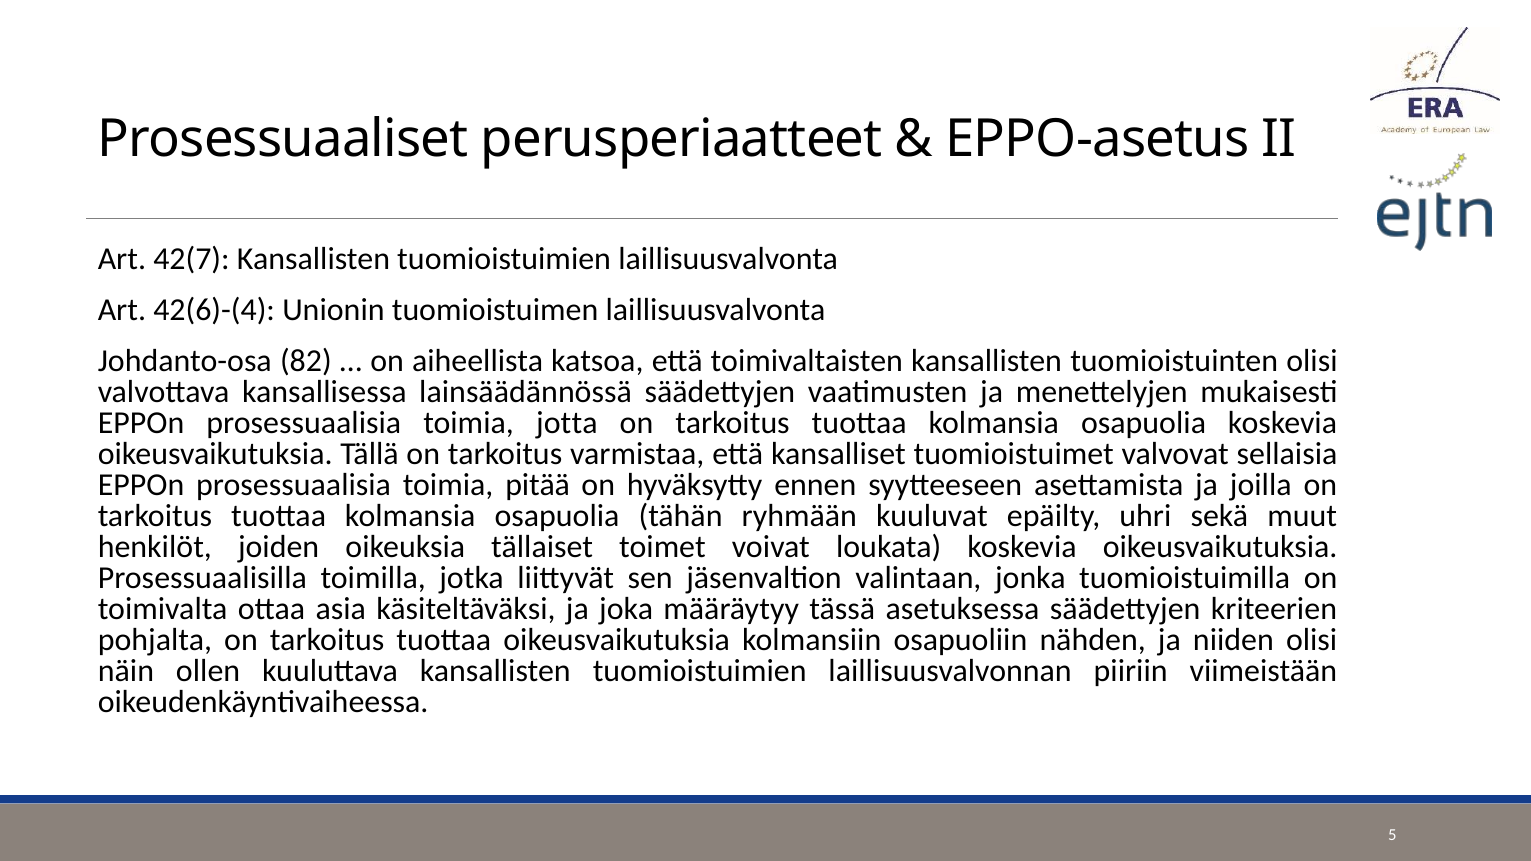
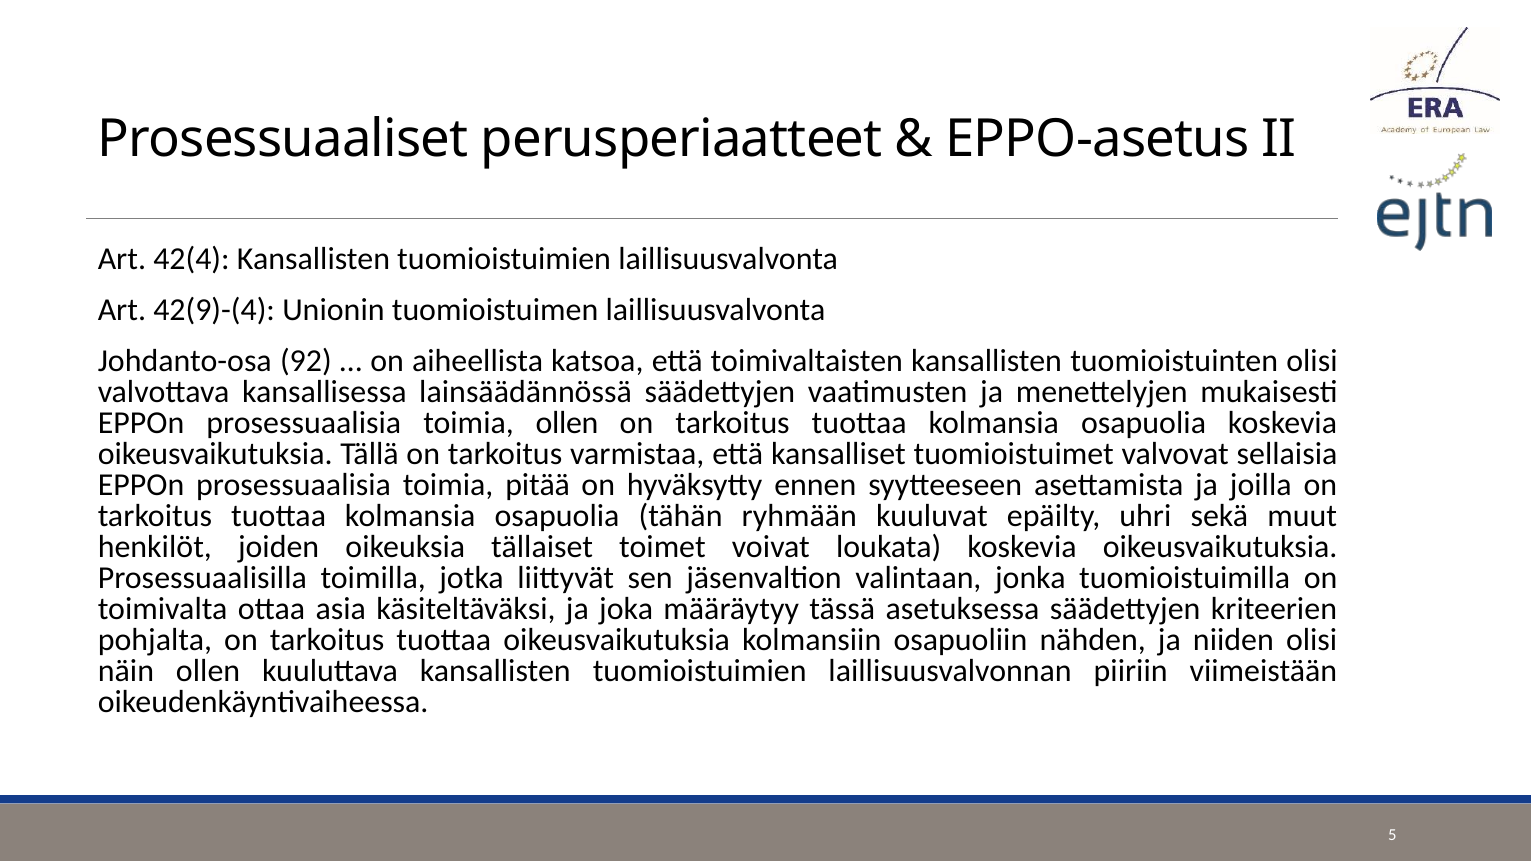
42(7: 42(7 -> 42(4 (191, 259)
42(6)-(4: 42(6)-(4 -> 42(9)-(4 (214, 310)
82: 82 -> 92 (306, 361)
toimia jotta: jotta -> ollen (567, 423)
